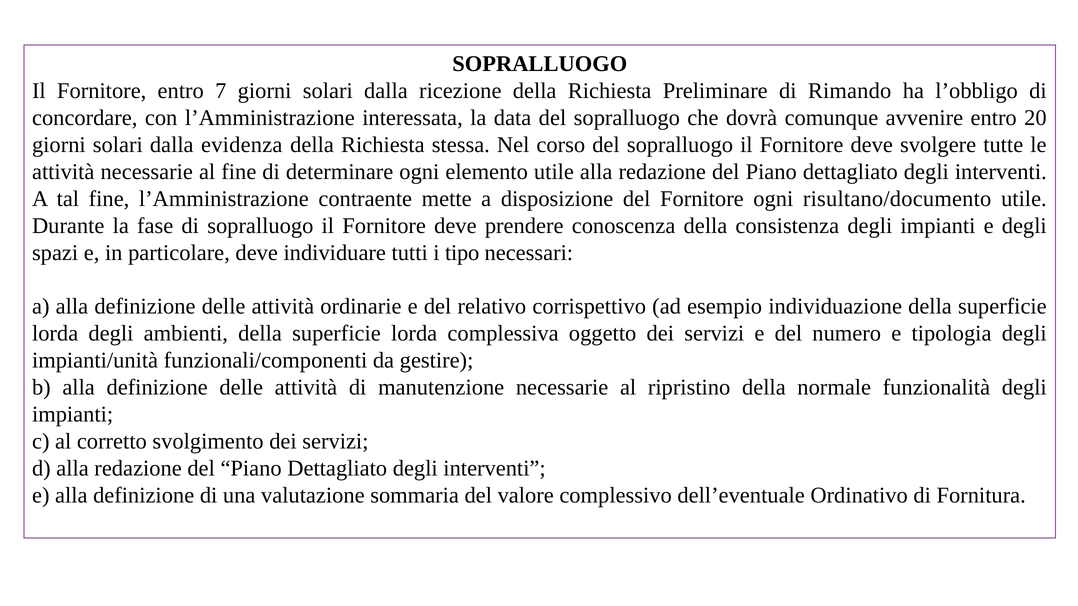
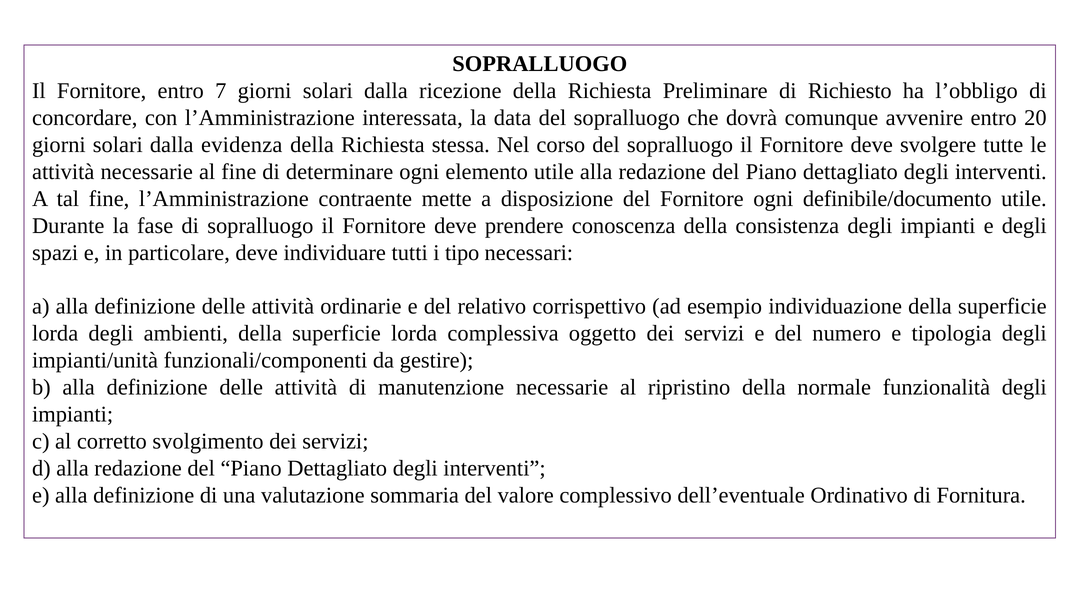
Rimando: Rimando -> Richiesto (850, 91)
risultano/documento: risultano/documento -> definibile/documento (897, 199)
